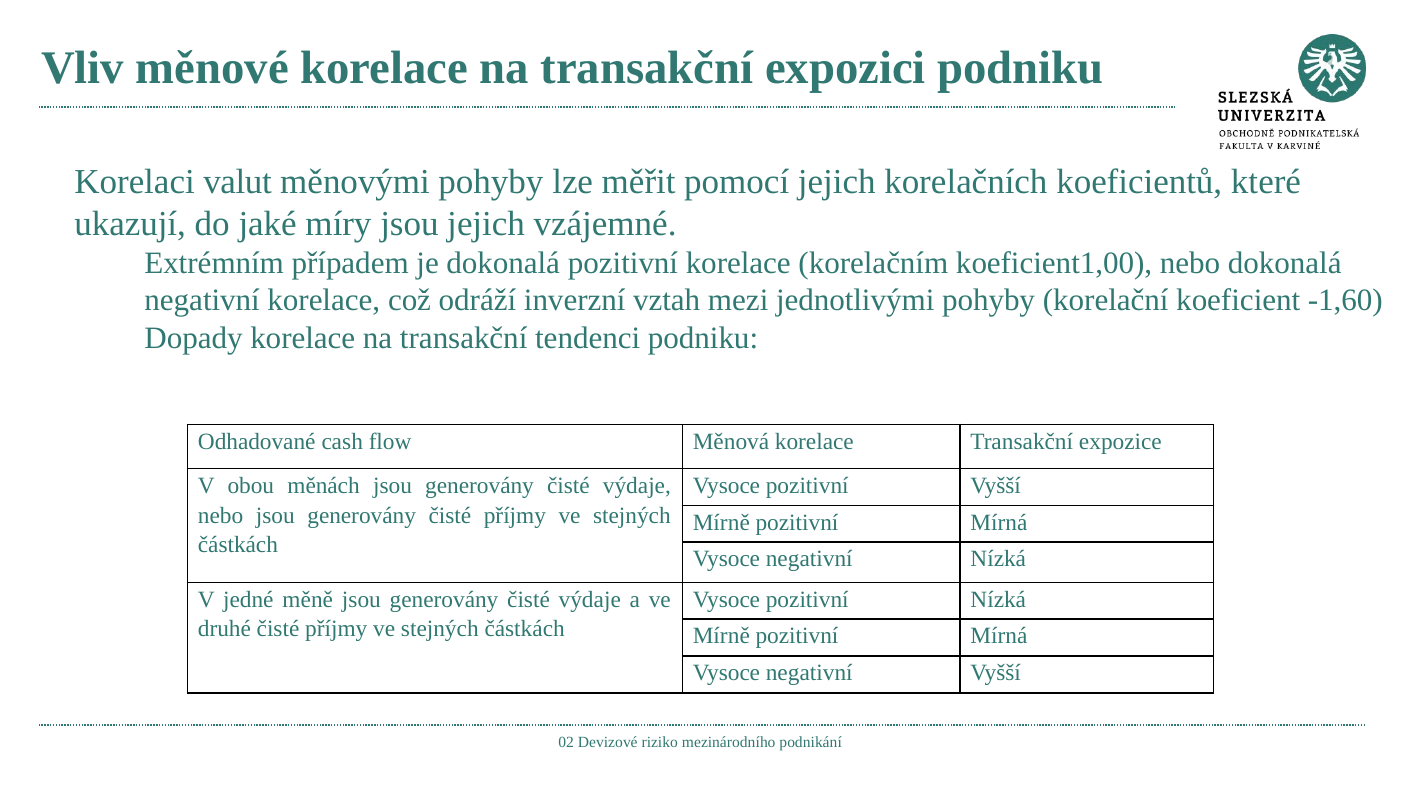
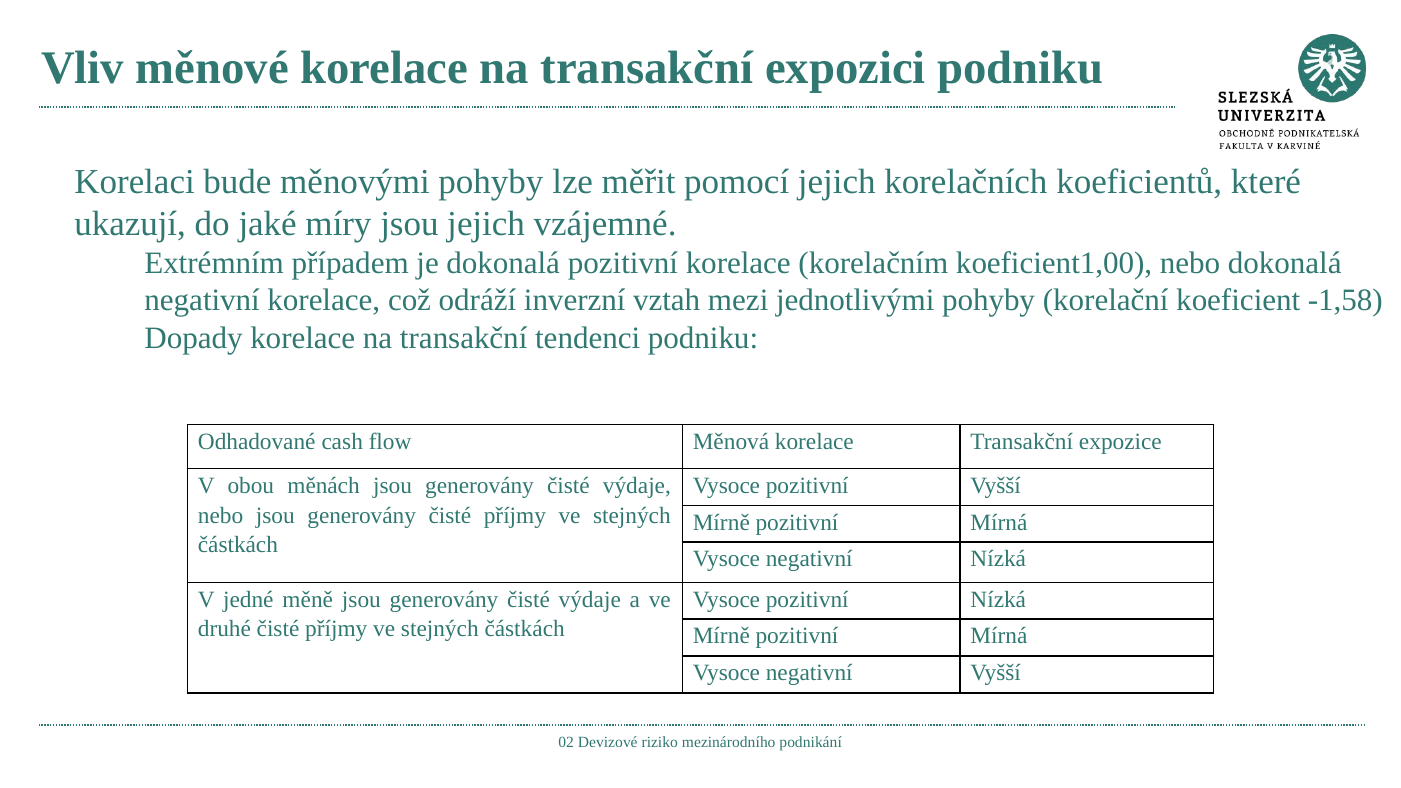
valut: valut -> bude (237, 182)
-1,60: -1,60 -> -1,58 (1345, 300)
